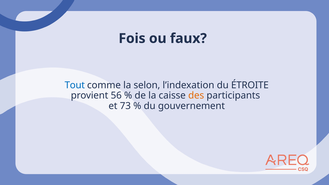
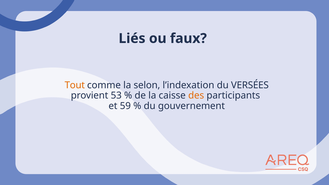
Fois: Fois -> Liés (132, 38)
Tout colour: blue -> orange (75, 85)
ÉTROITE: ÉTROITE -> VERSÉES (250, 85)
56: 56 -> 53 (116, 96)
73: 73 -> 59 (125, 106)
